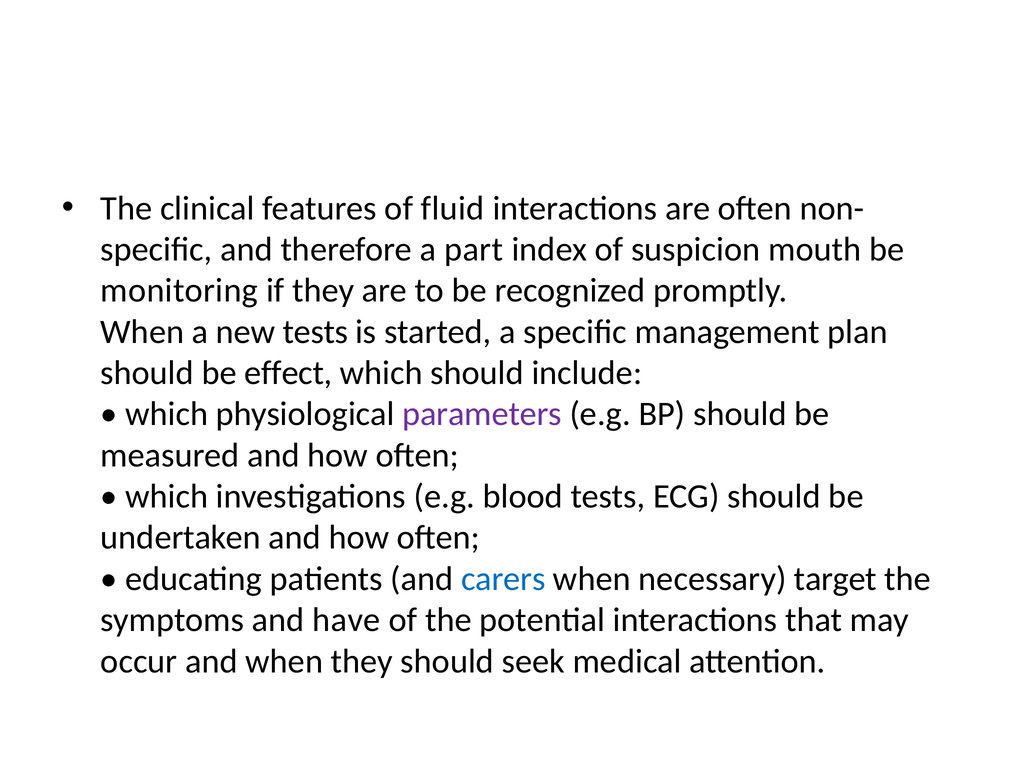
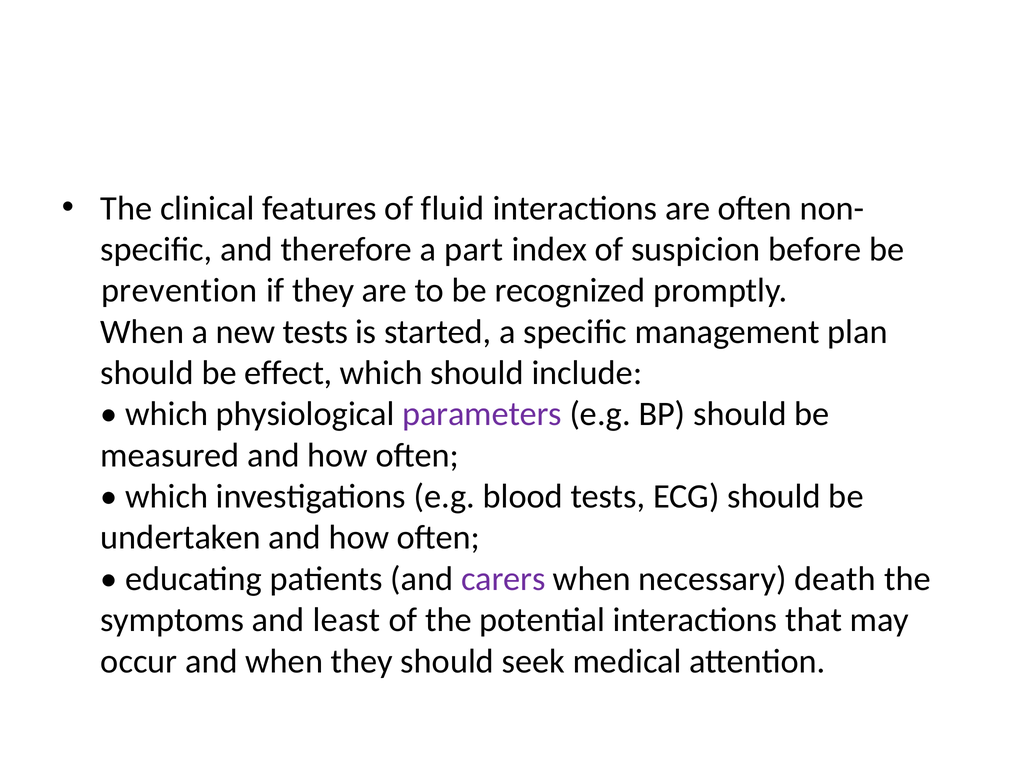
mouth: mouth -> before (815, 250)
monitoring: monitoring -> prevention (179, 291)
carers colour: blue -> purple (503, 579)
target: target -> death (835, 579)
have: have -> least (346, 620)
